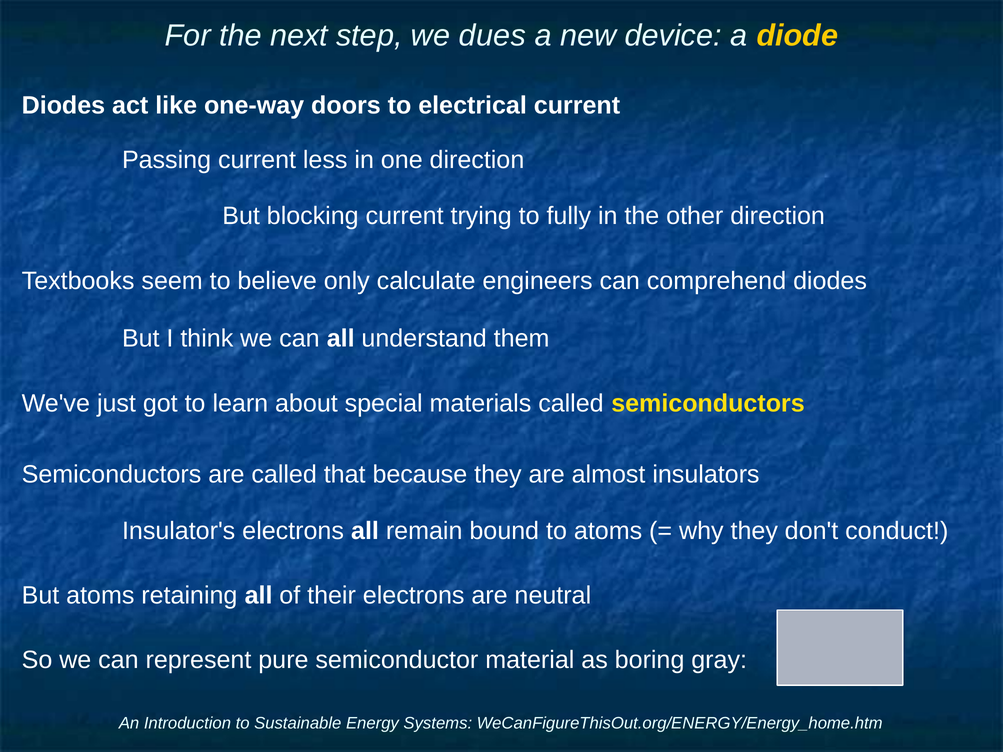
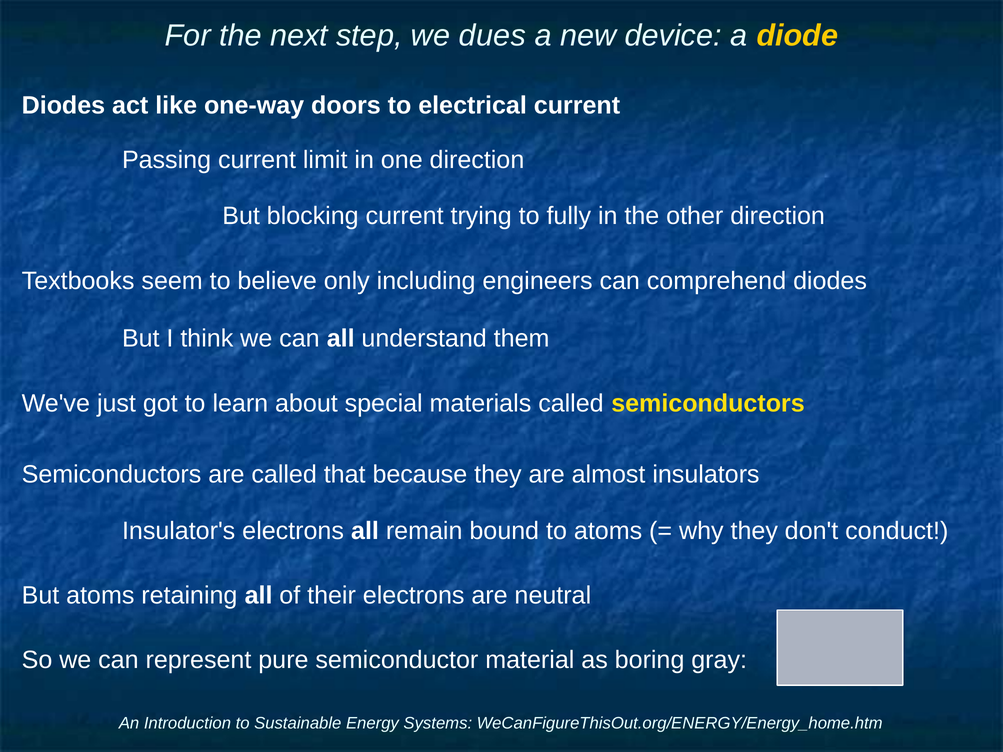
less: less -> limit (325, 160)
calculate: calculate -> including (426, 281)
